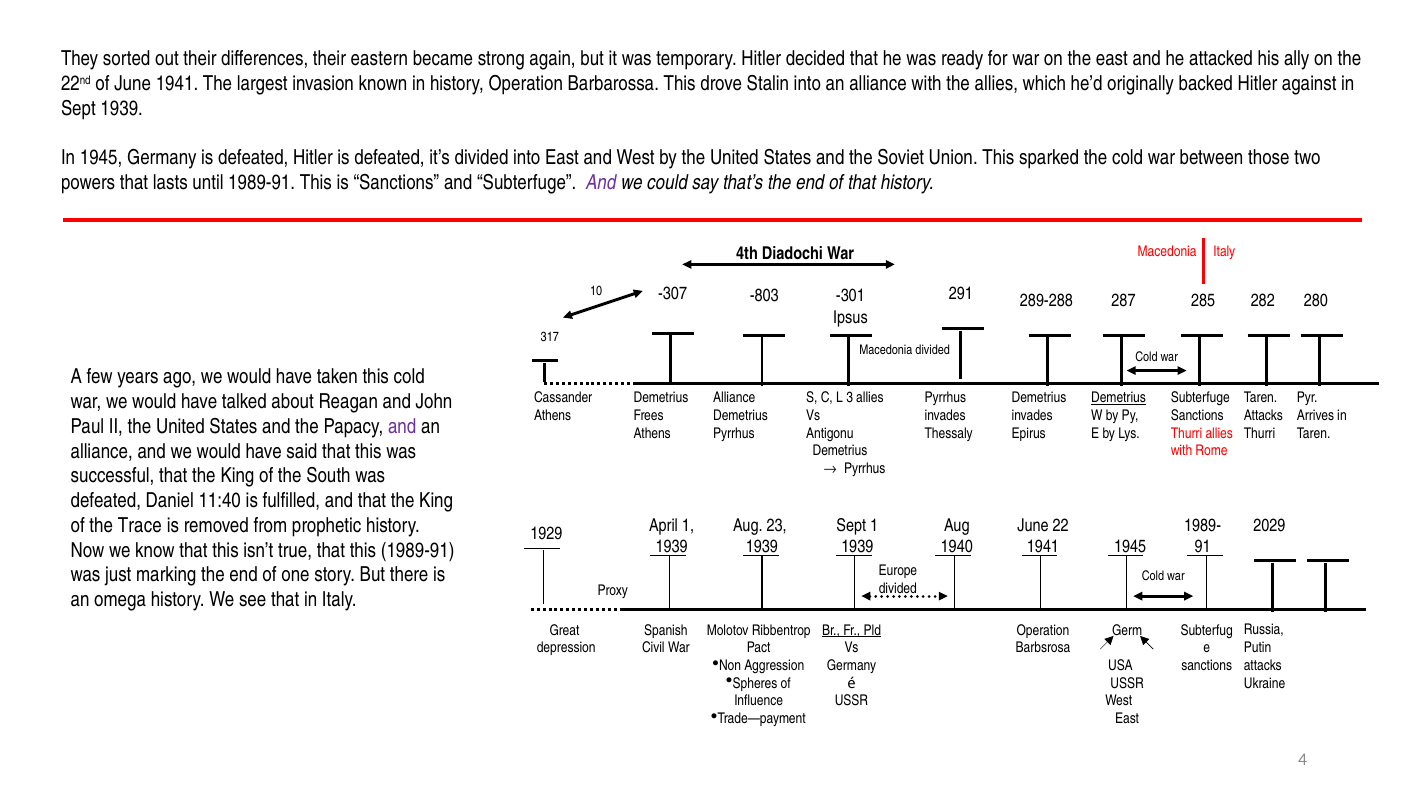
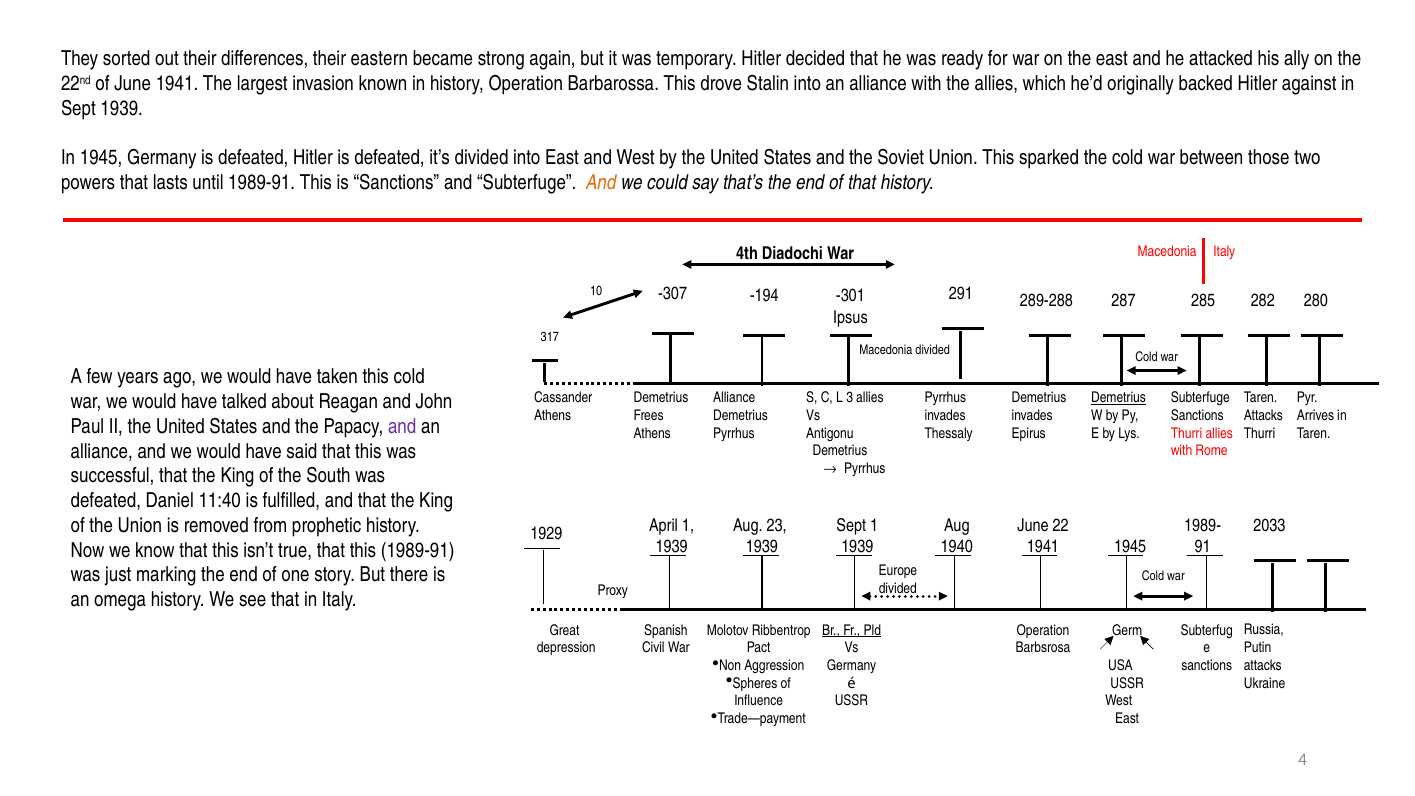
And colour: purple -> orange (601, 183)
-803: -803 -> -194 (764, 296)
the Trace: Trace -> Union (140, 526)
2029: 2029 -> 2033 (1269, 526)
